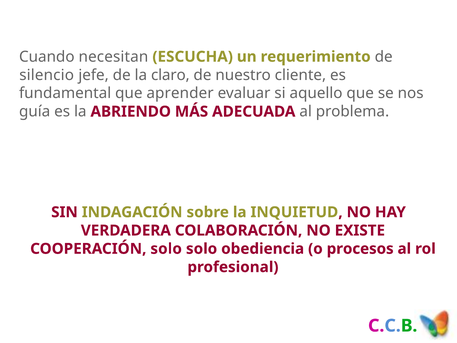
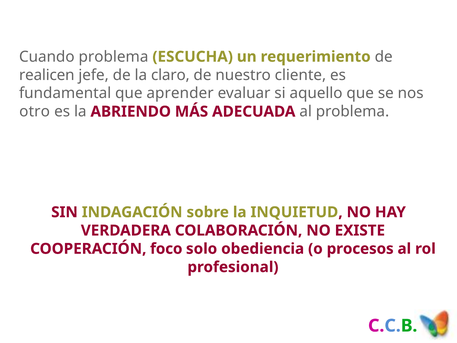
Cuando necesitan: necesitan -> problema (113, 57)
silencio: silencio -> realicen (47, 75)
guía: guía -> otro (35, 112)
COOPERACIÓN solo: solo -> foco (166, 249)
